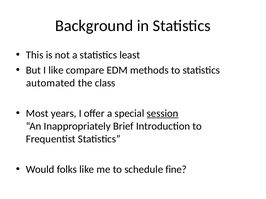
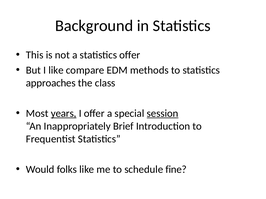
statistics least: least -> offer (130, 55)
automated: automated -> approaches (51, 83)
years underline: none -> present (64, 114)
